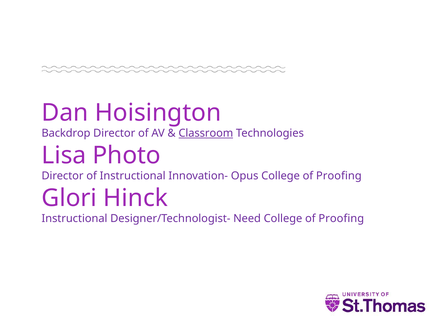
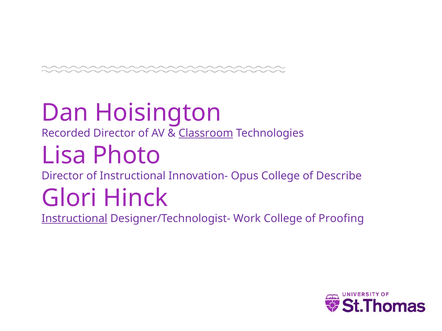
Backdrop: Backdrop -> Recorded (66, 133)
Opus College of Proofing: Proofing -> Describe (339, 176)
Instructional underline: none -> present (74, 219)
Need: Need -> Work (247, 219)
